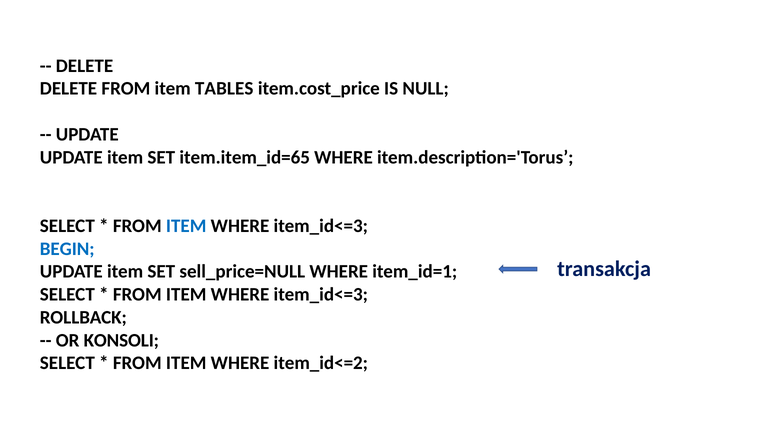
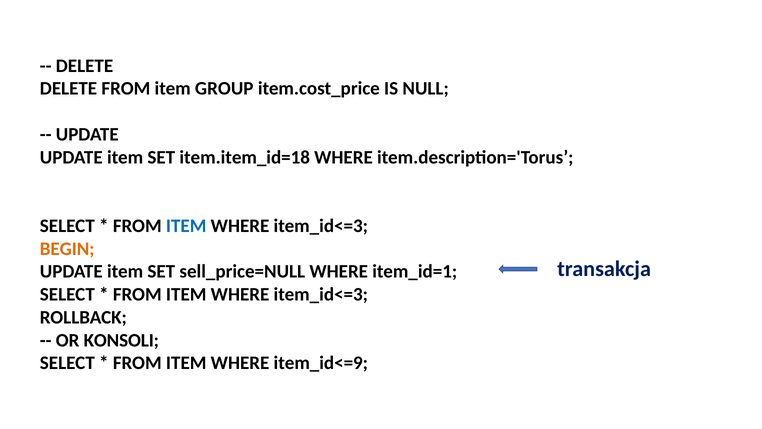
TABLES: TABLES -> GROUP (224, 89)
item.item_id=65: item.item_id=65 -> item.item_id=18 (245, 157)
BEGIN colour: blue -> orange (67, 249)
item_id<=2: item_id<=2 -> item_id<=9 (321, 363)
